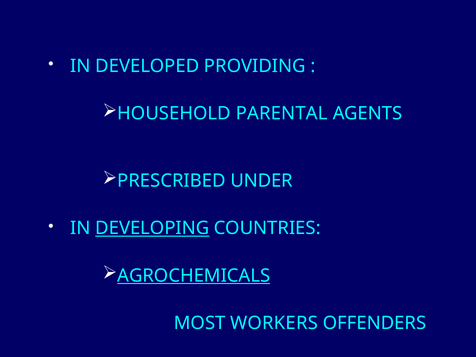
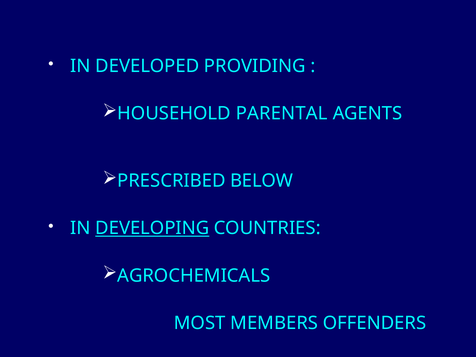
UNDER: UNDER -> BELOW (262, 181)
AGROCHEMICALS underline: present -> none (194, 276)
WORKERS: WORKERS -> MEMBERS (274, 323)
